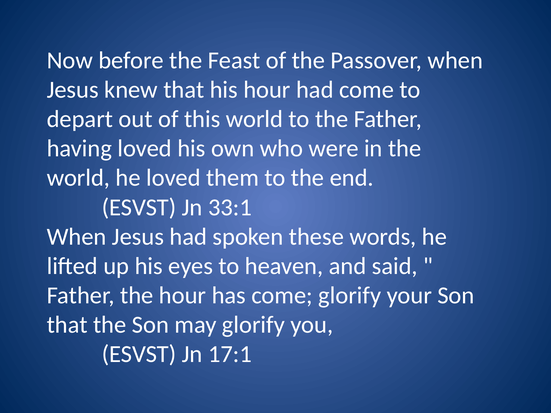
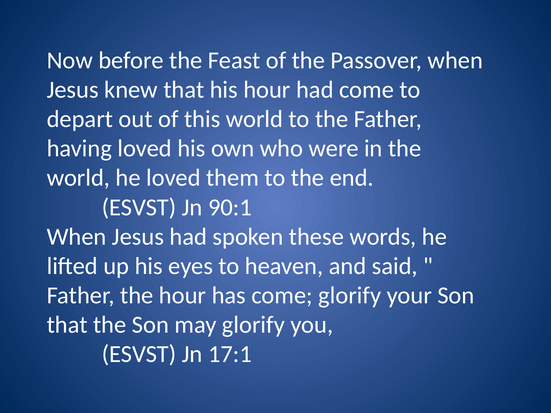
33:1: 33:1 -> 90:1 (230, 207)
